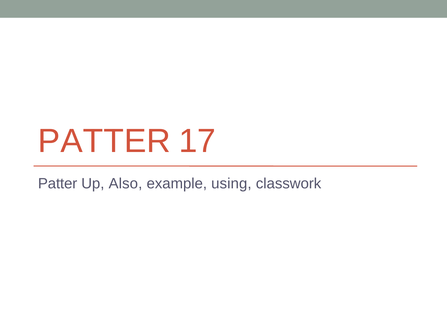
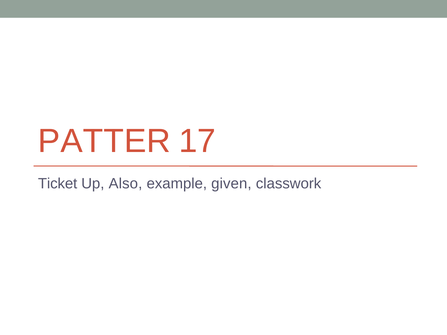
Patter: Patter -> Ticket (58, 184)
using: using -> given (231, 184)
